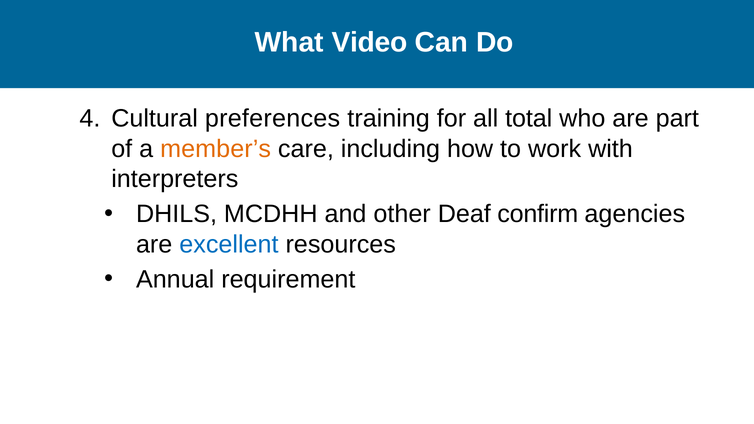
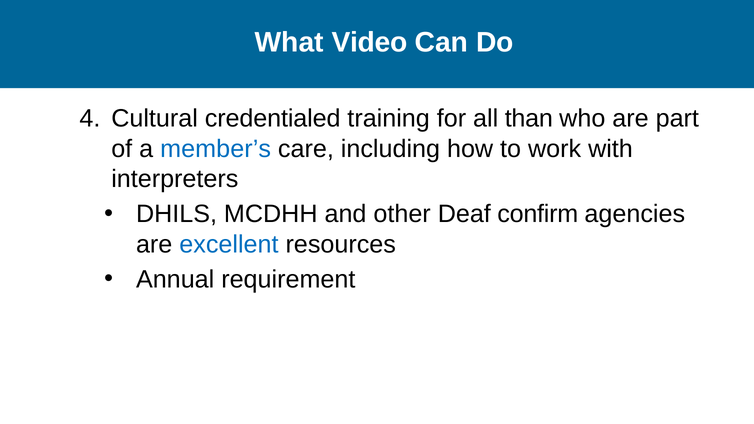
preferences: preferences -> credentialed (273, 119)
total: total -> than (529, 119)
member’s colour: orange -> blue (216, 149)
